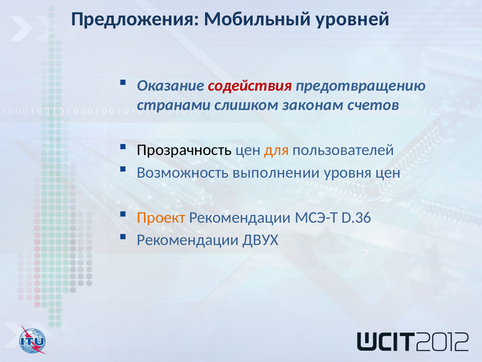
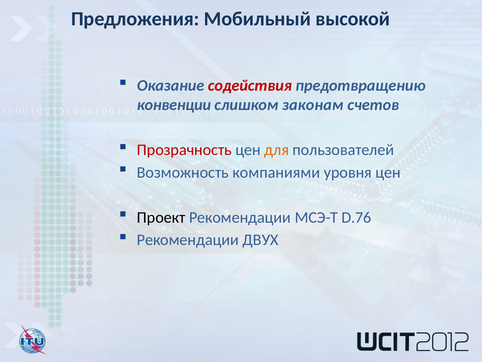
уровней: уровней -> высокой (353, 19)
странами: странами -> конвенции (174, 105)
Прозрачность colour: black -> red (184, 150)
выполнении: выполнении -> компаниями (276, 172)
Проект colour: orange -> black (161, 217)
D.36: D.36 -> D.76 (356, 217)
